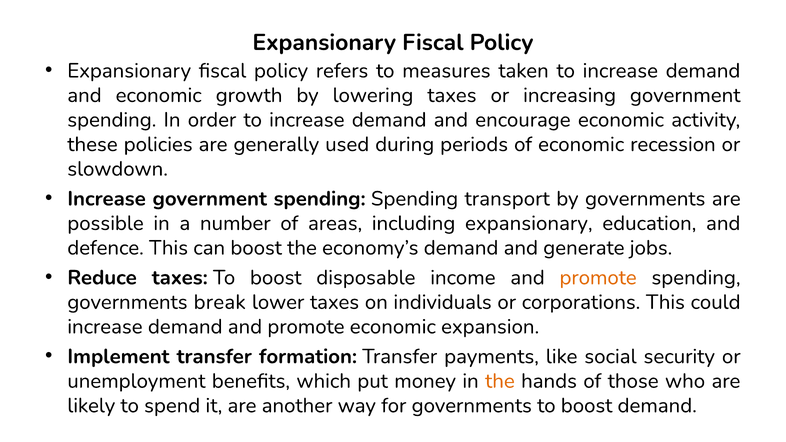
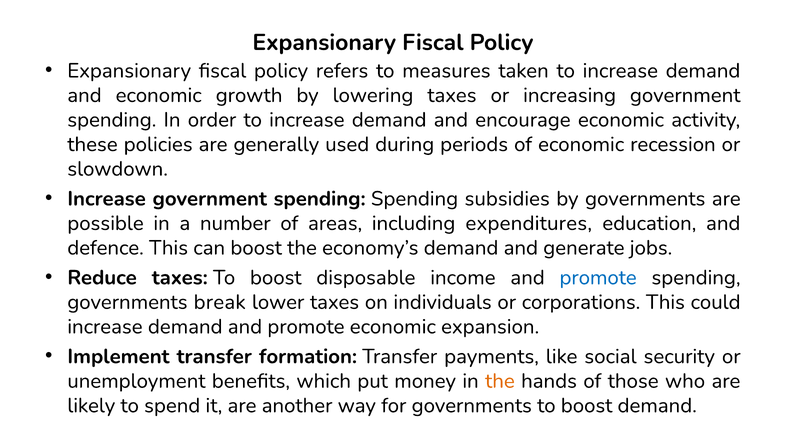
transport: transport -> subsidies (507, 199)
including expansionary: expansionary -> expenditures (529, 223)
promote colour: orange -> blue (598, 278)
